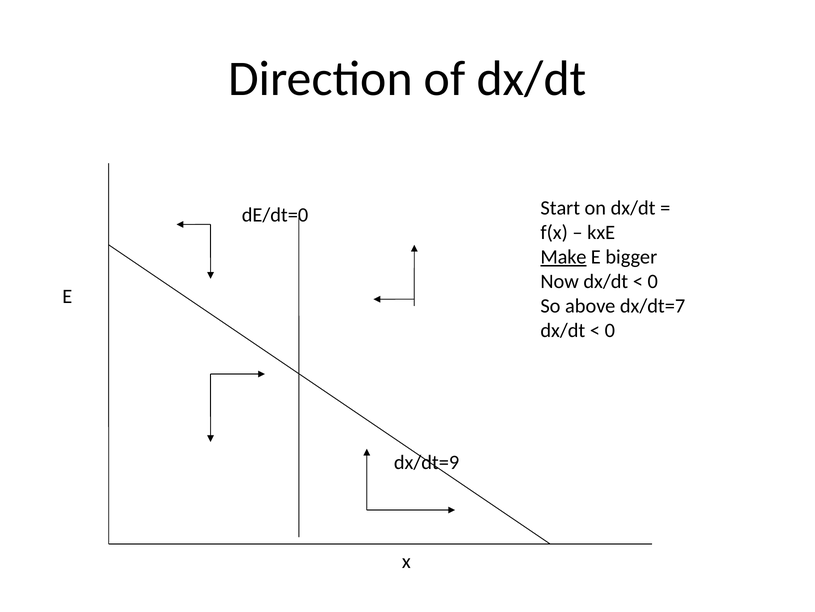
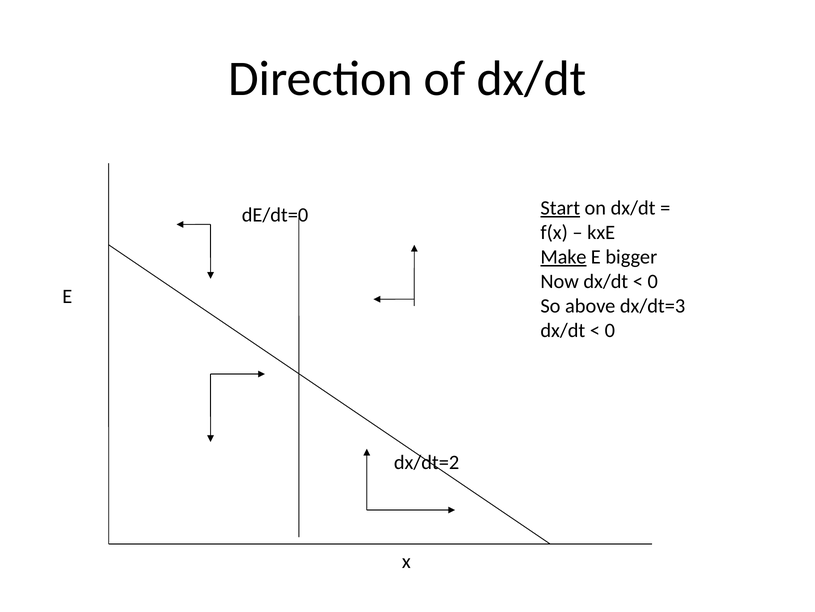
Start underline: none -> present (560, 208)
dx/dt=7: dx/dt=7 -> dx/dt=3 (653, 306)
dx/dt=9: dx/dt=9 -> dx/dt=2 (427, 462)
